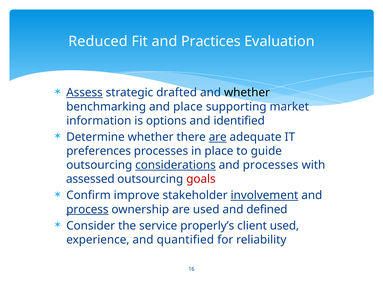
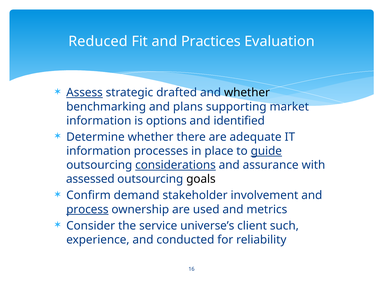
and place: place -> plans (188, 107)
are underline: present -> none (218, 137)
preferences: preferences -> information (99, 151)
guide underline: none -> present (266, 151)
and processes: processes -> assurance (271, 165)
goals colour: red -> black (201, 179)
improve: improve -> demand (137, 196)
involvement underline: present -> none (264, 196)
defined: defined -> metrics (267, 210)
properly’s: properly’s -> universe’s (207, 226)
client used: used -> such (284, 226)
quantified: quantified -> conducted (185, 240)
